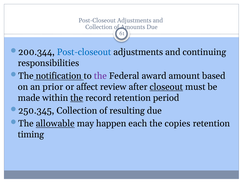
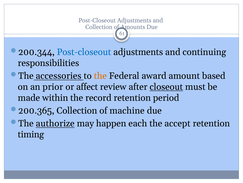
notification: notification -> accessories (59, 76)
the colour: purple -> orange (100, 76)
the underline: present -> none (77, 97)
250.345: 250.345 -> 200.365 (36, 110)
resulting: resulting -> machine (127, 110)
allowable: allowable -> authorize (55, 123)
copies: copies -> accept (177, 123)
